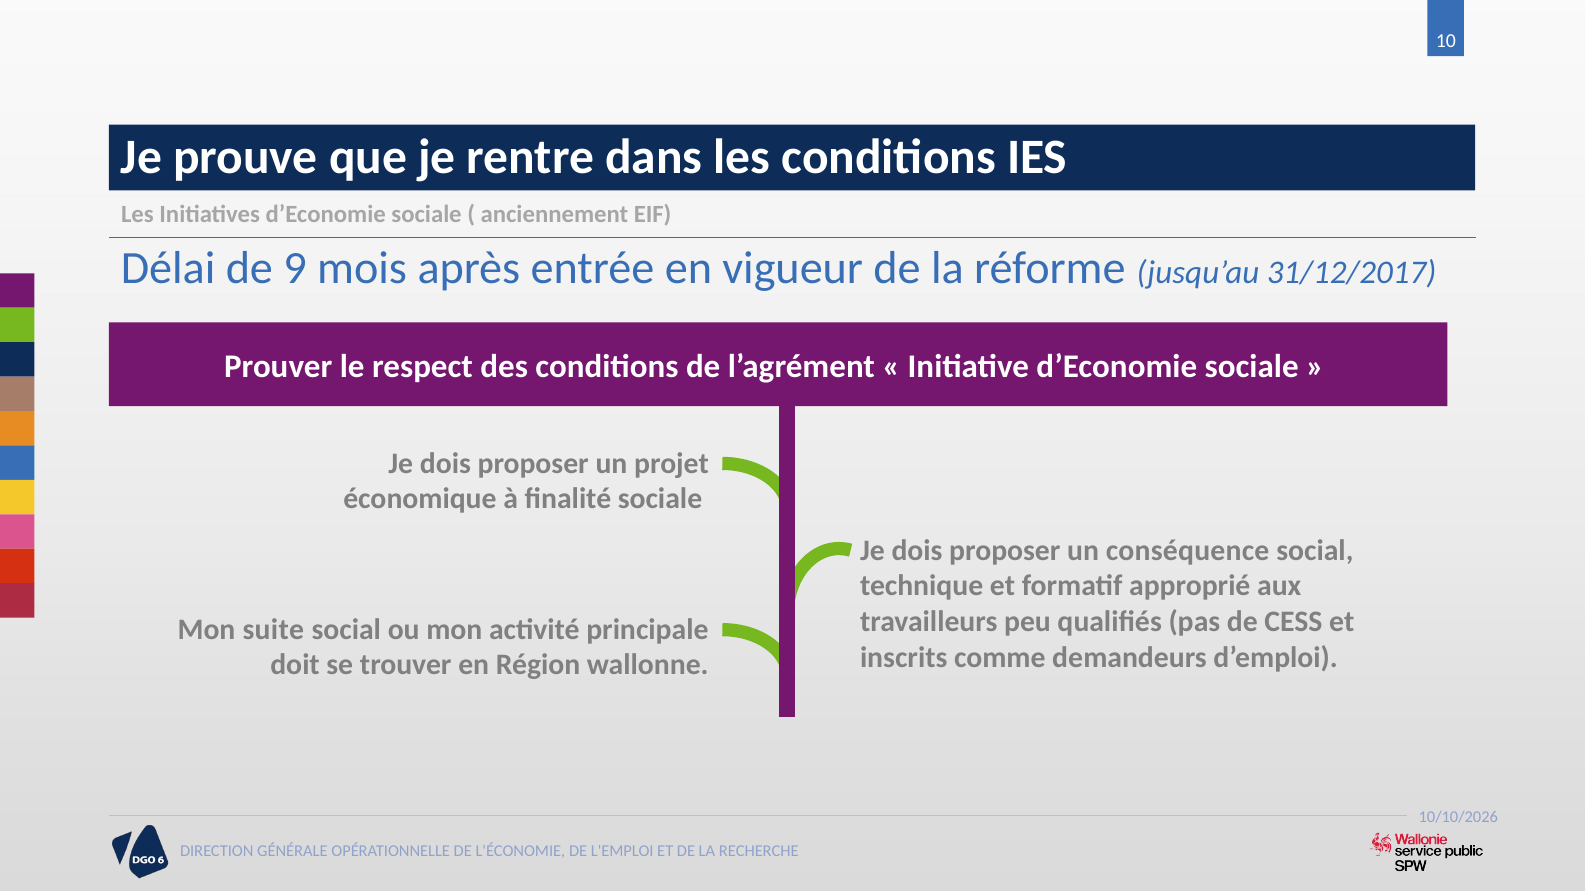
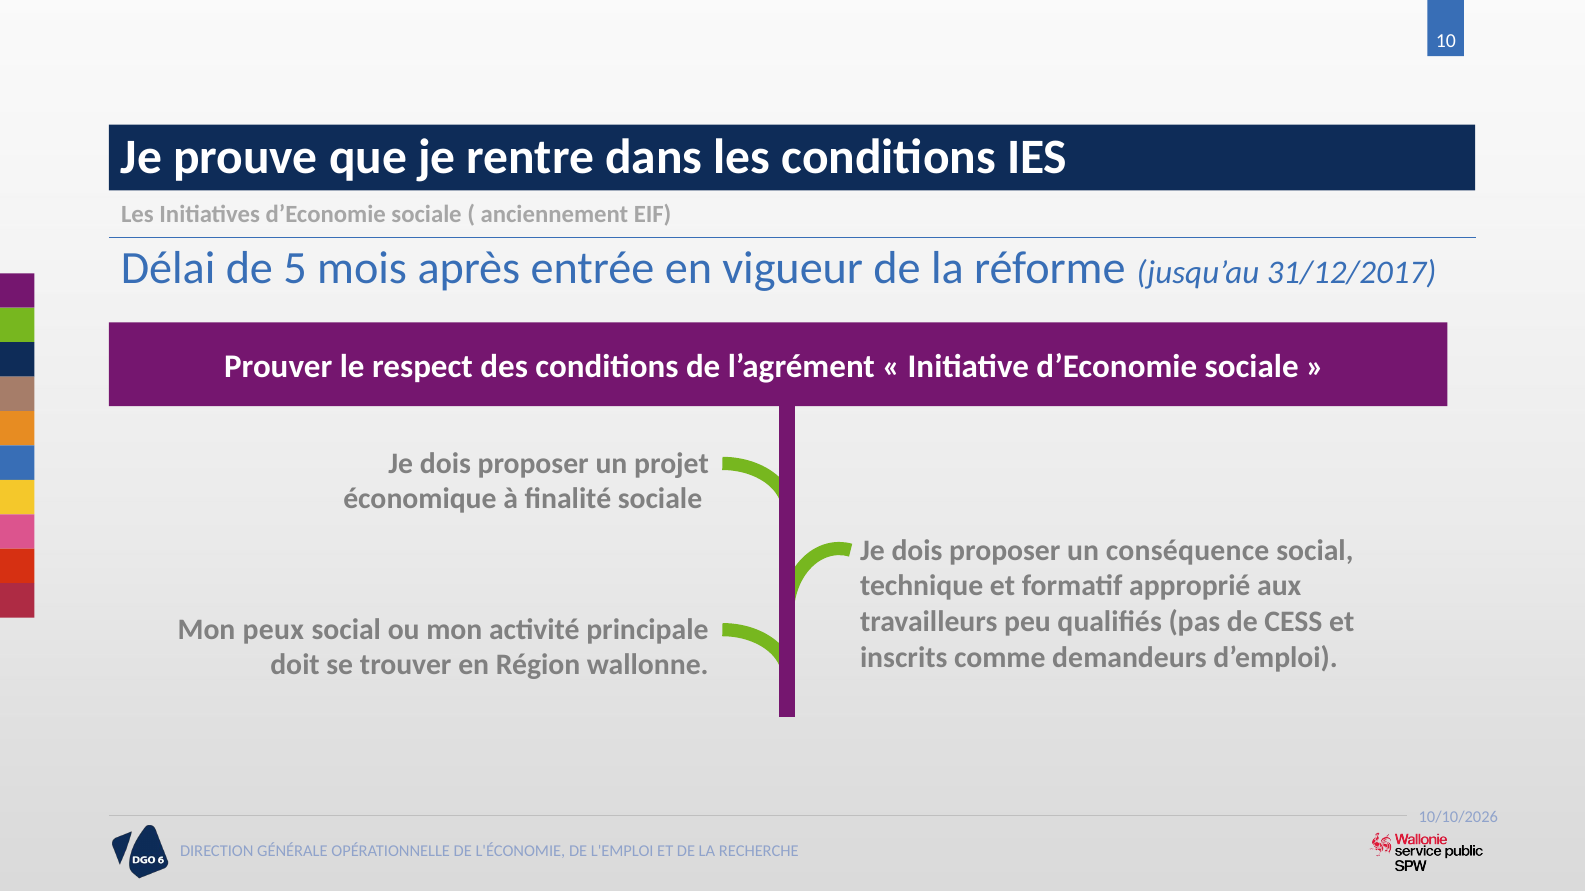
9: 9 -> 5 (295, 268)
suite: suite -> peux (273, 630)
